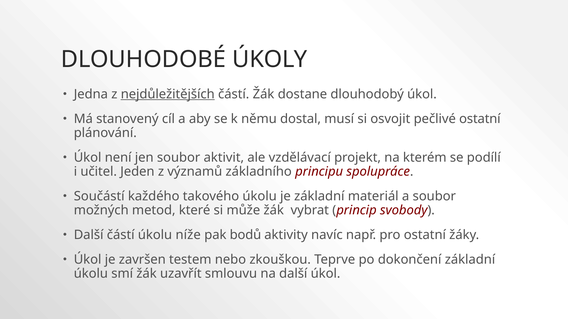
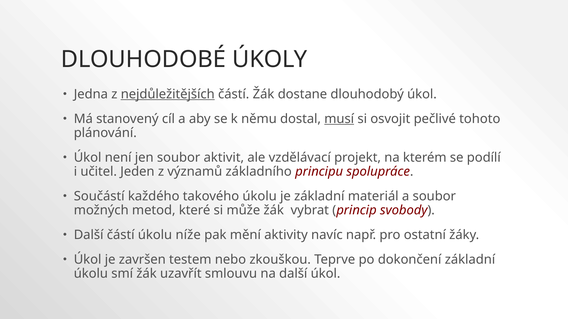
musí underline: none -> present (339, 119)
pečlivé ostatní: ostatní -> tohoto (480, 119)
bodů: bodů -> mění (245, 235)
